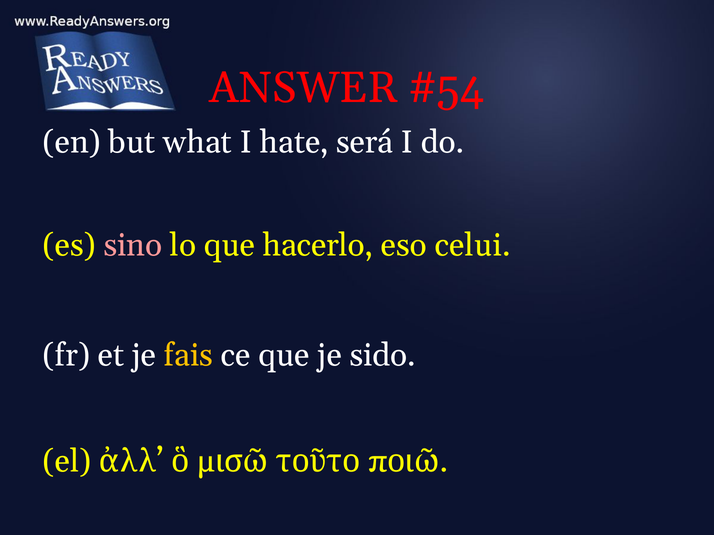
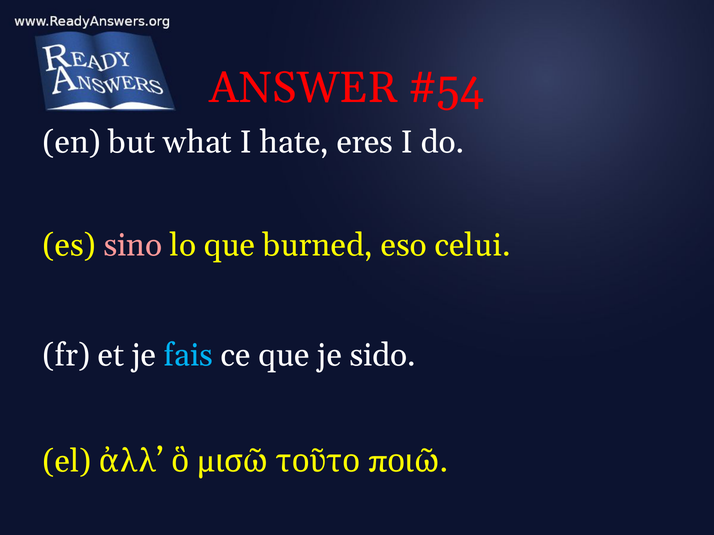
será: será -> eres (365, 142)
hacerlo: hacerlo -> burned (318, 246)
fais colour: yellow -> light blue (189, 356)
